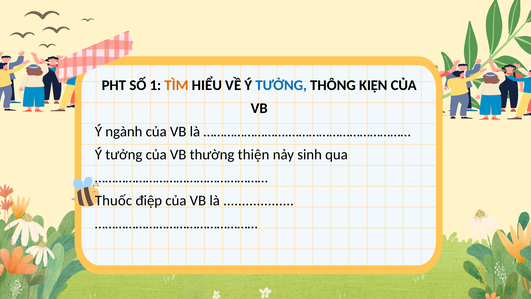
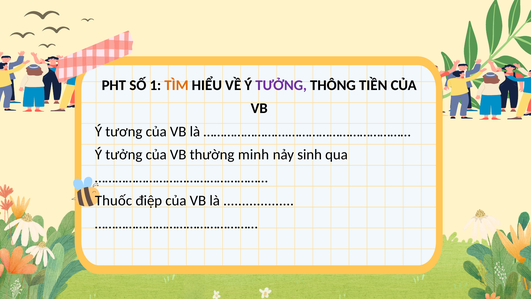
TƯỞNG colour: blue -> purple (281, 85)
KIỆN: KIỆN -> TIỀN (373, 85)
ngành: ngành -> tương (124, 131)
thiện: thiện -> minh (254, 154)
